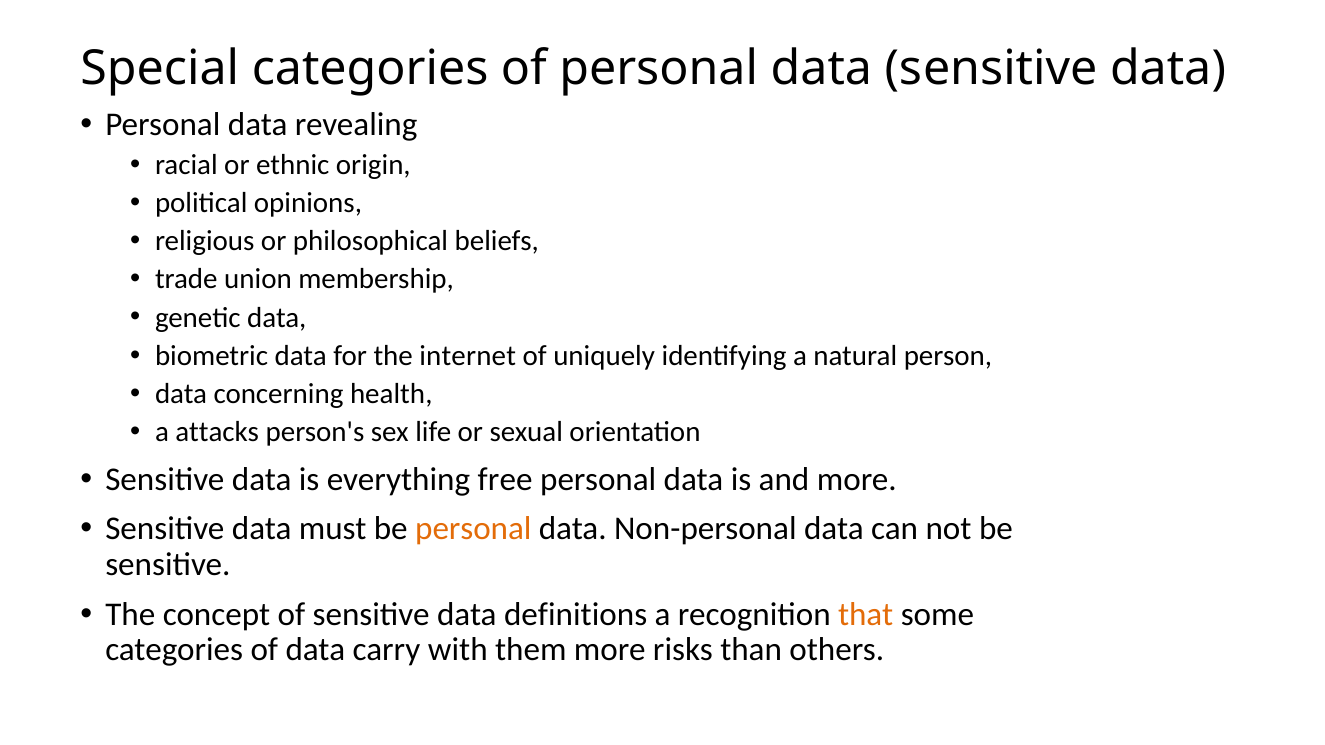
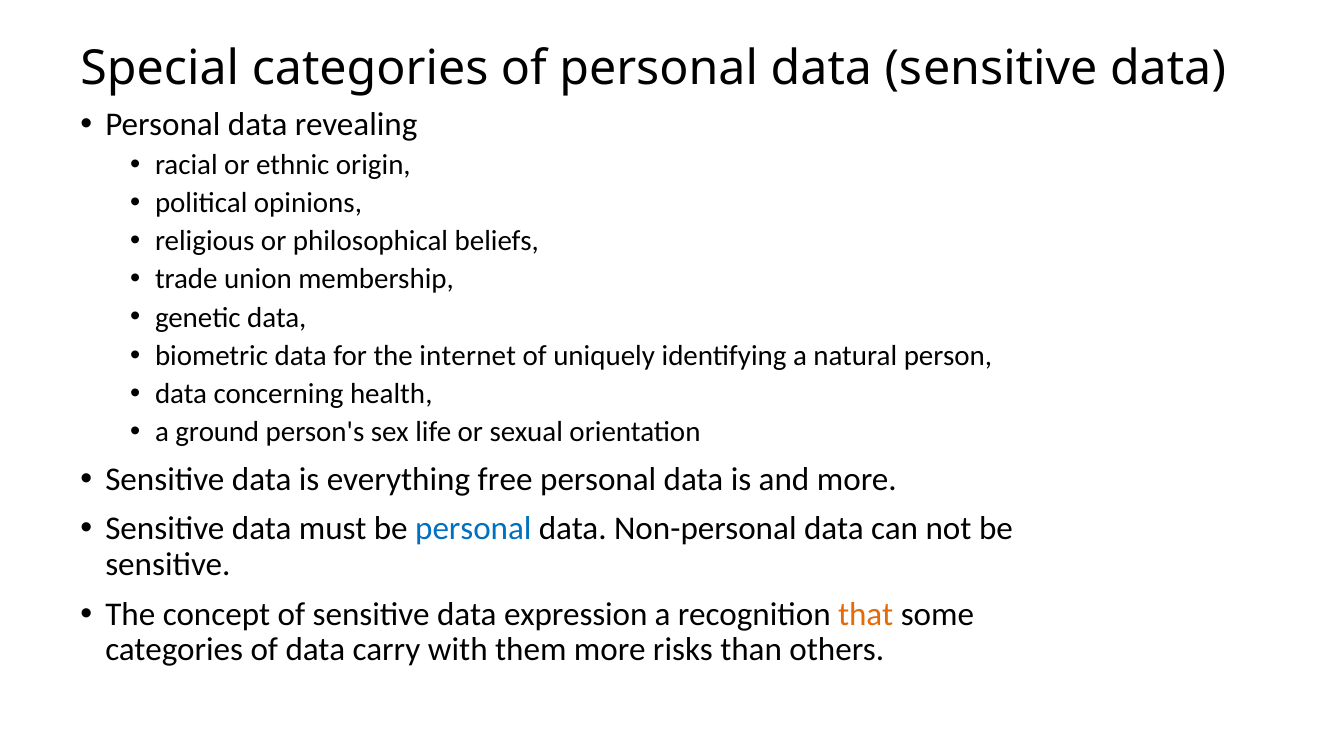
attacks: attacks -> ground (217, 432)
personal colour: orange -> blue (473, 529)
definitions: definitions -> expression (576, 614)
